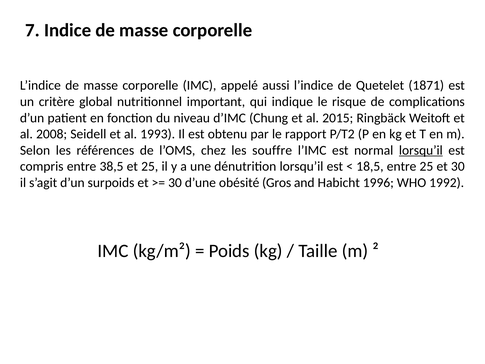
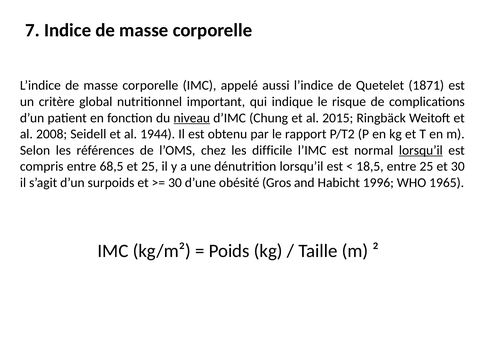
niveau underline: none -> present (192, 118)
1993: 1993 -> 1944 (158, 134)
souffre: souffre -> difficile (272, 150)
38,5: 38,5 -> 68,5 (112, 166)
1992: 1992 -> 1965 (447, 183)
